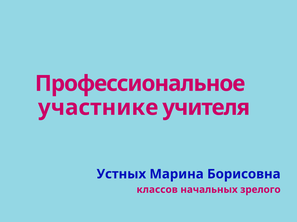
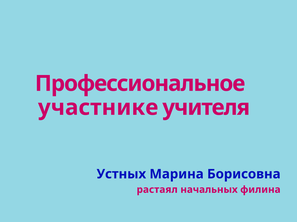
классов: классов -> растаял (157, 190)
зрелого: зрелого -> филина (260, 190)
